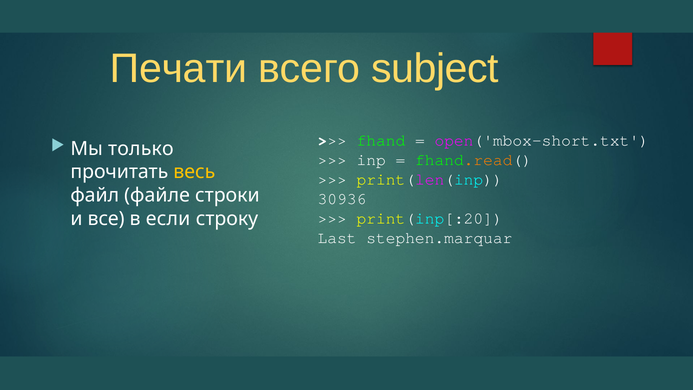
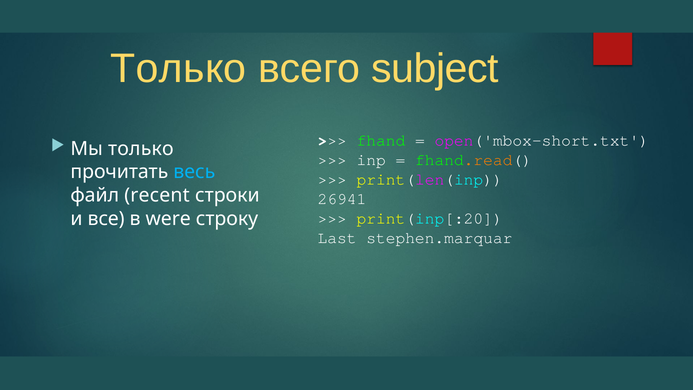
Печати: Печати -> Только (178, 68)
весь colour: yellow -> light blue (194, 172)
файле: файле -> recent (157, 195)
30936: 30936 -> 26941 (342, 199)
если: если -> were (168, 219)
